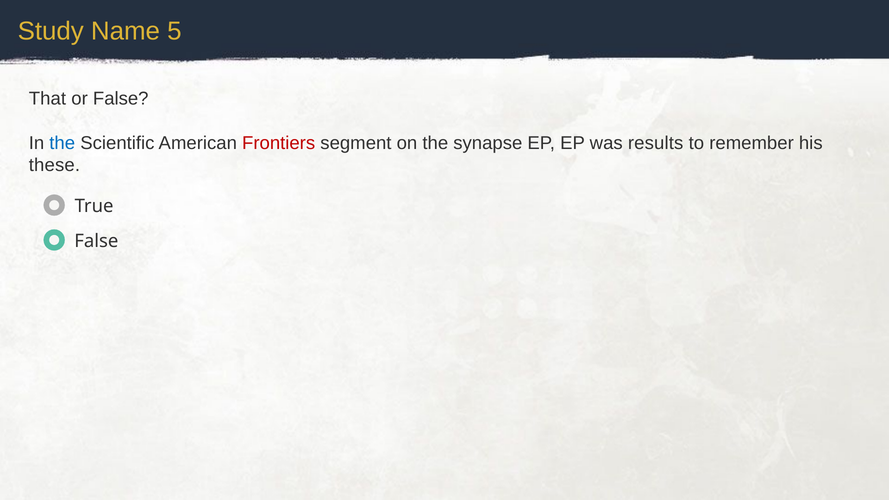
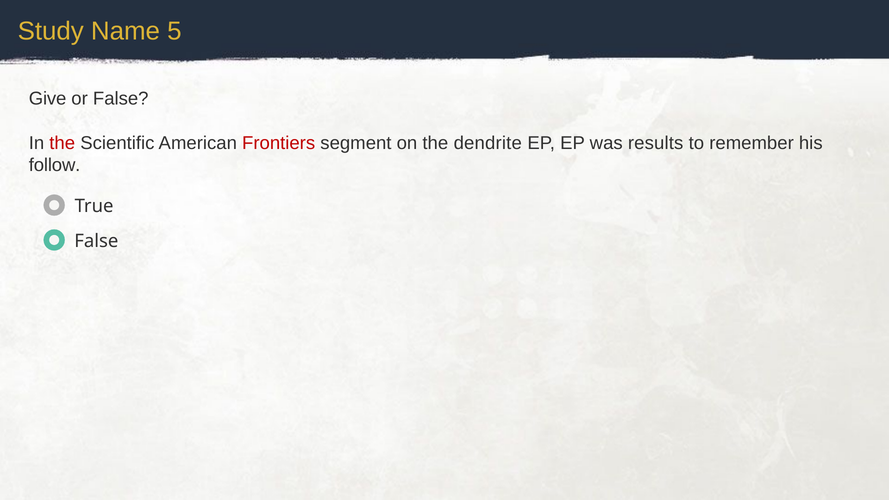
That: That -> Give (48, 99)
the colour: blue -> red (62, 143)
synapse: synapse -> dendrite (488, 143)
these: these -> follow (55, 165)
